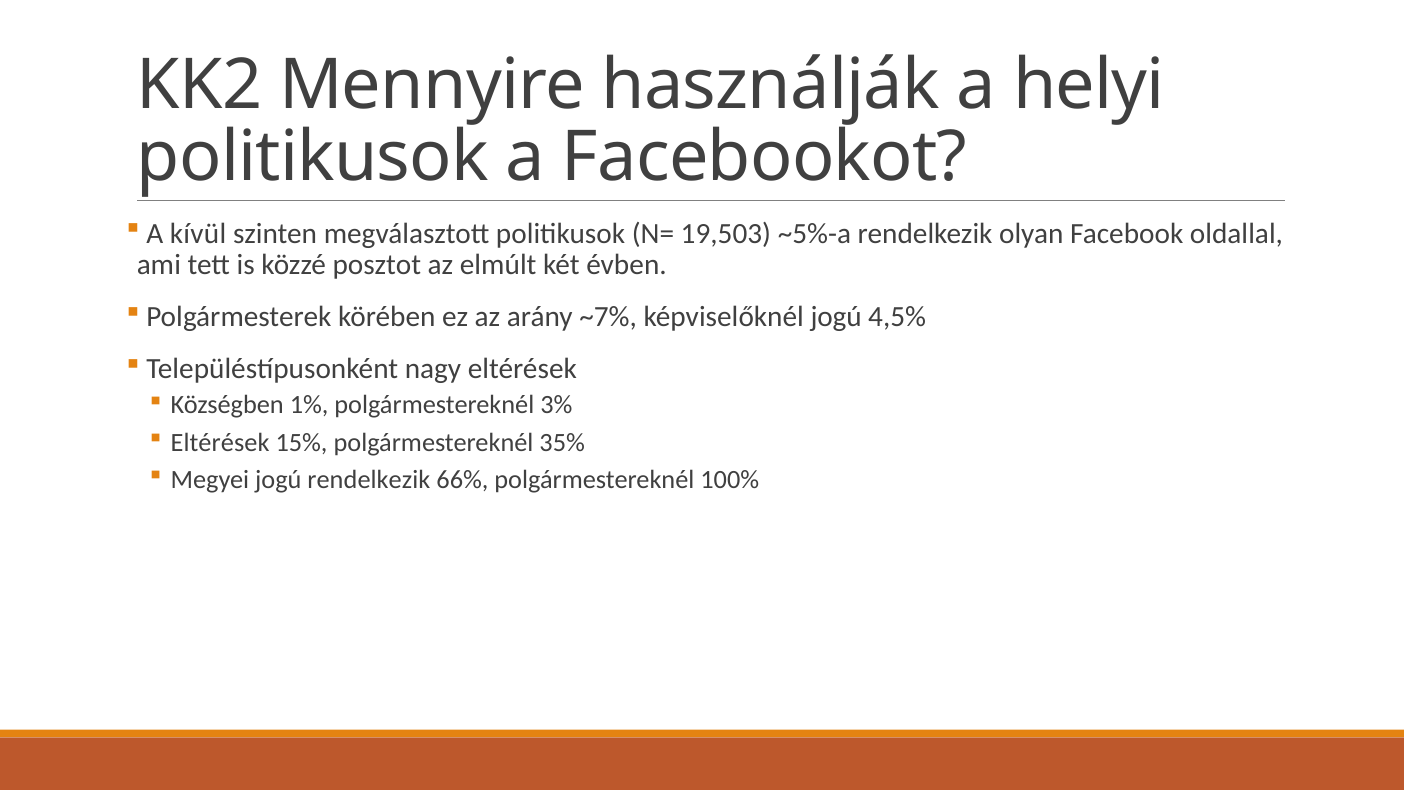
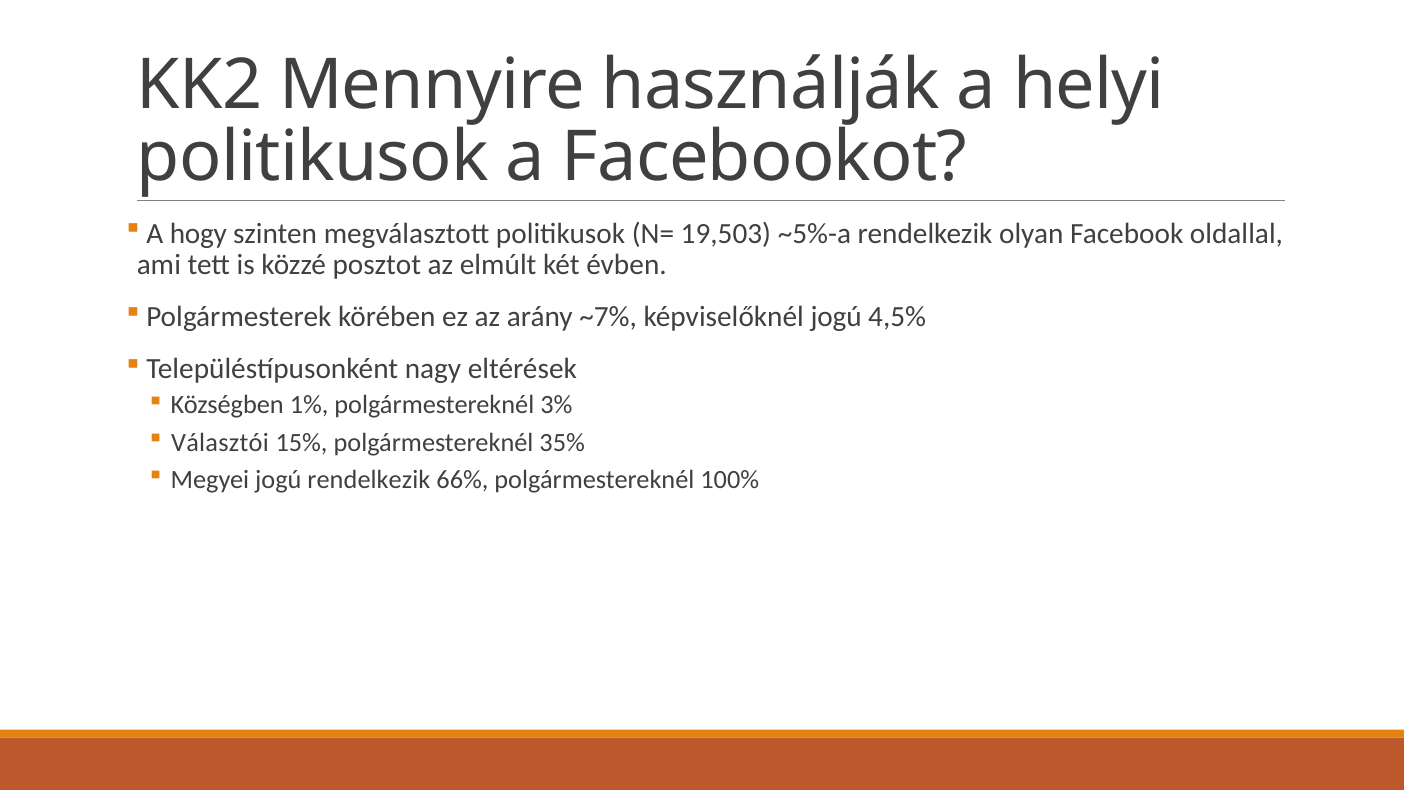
kívül: kívül -> hogy (198, 233)
Eltérések: Eltérések -> Választói (220, 442)
